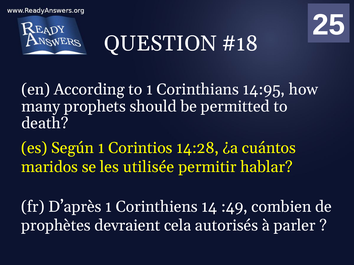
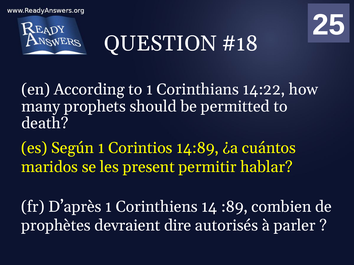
14:95: 14:95 -> 14:22 (264, 90)
14:28: 14:28 -> 14:89 (198, 148)
utilisée: utilisée -> present (149, 167)
:49: :49 -> :89 (234, 207)
cela: cela -> dire (178, 226)
